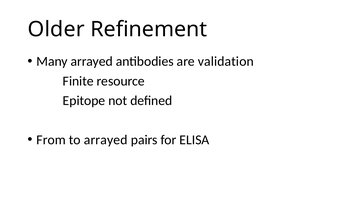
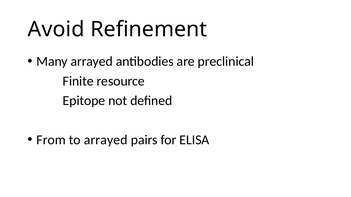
Older: Older -> Avoid (56, 29)
validation: validation -> preclinical (226, 62)
